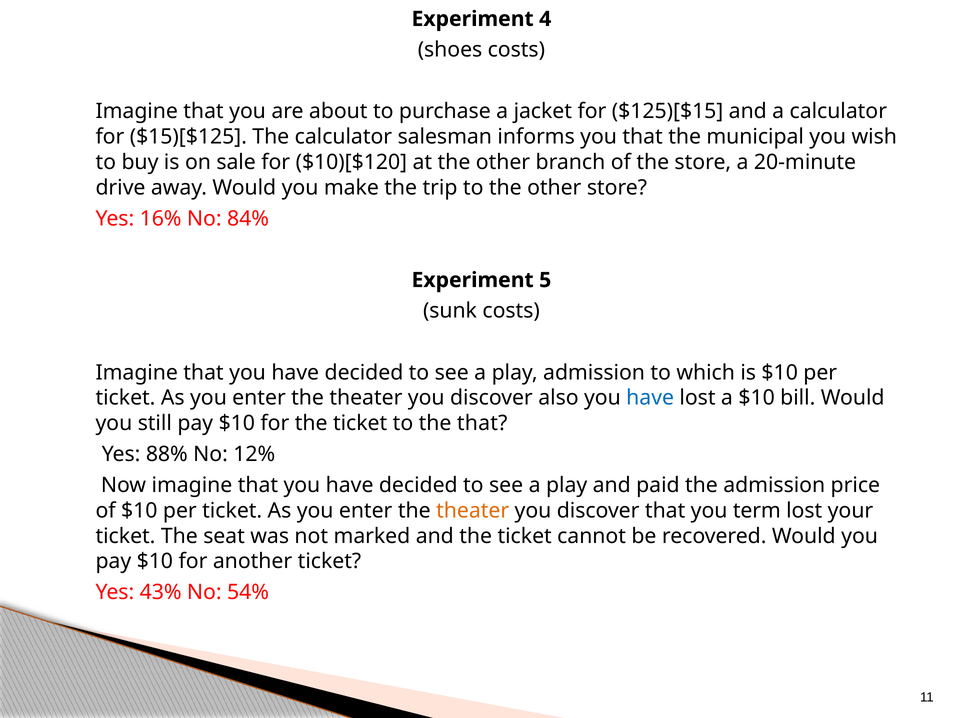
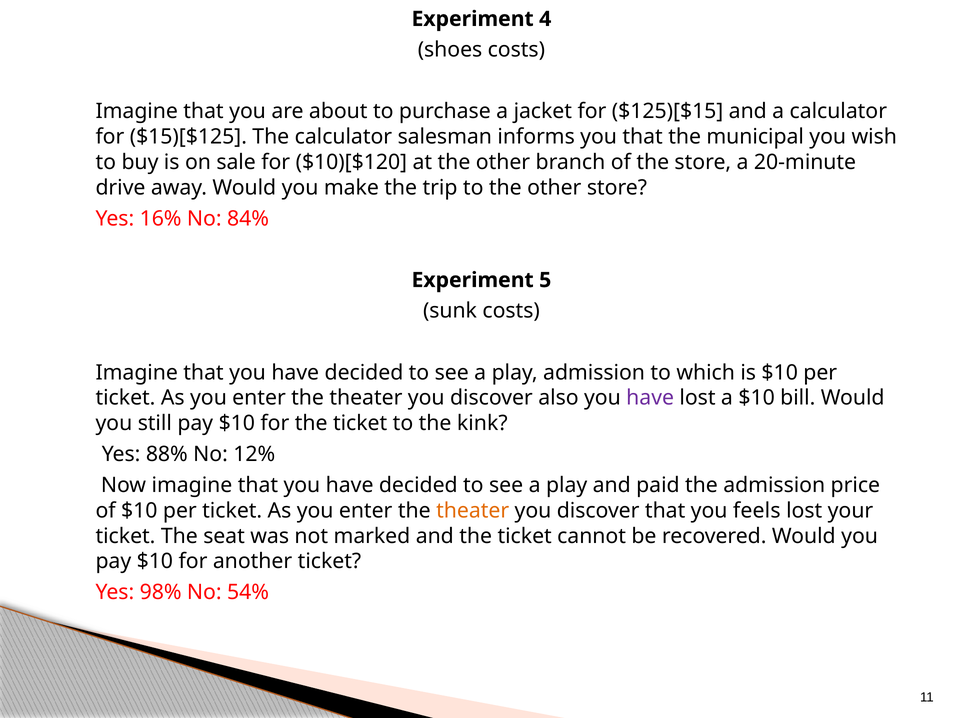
have colour: blue -> purple (650, 398)
the that: that -> kink (482, 423)
term: term -> feels (757, 510)
43%: 43% -> 98% (161, 592)
